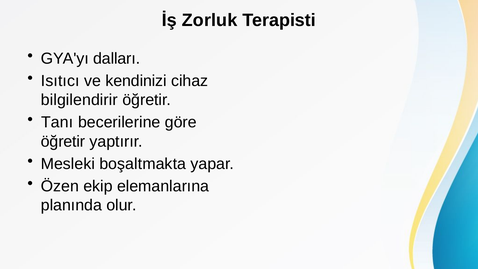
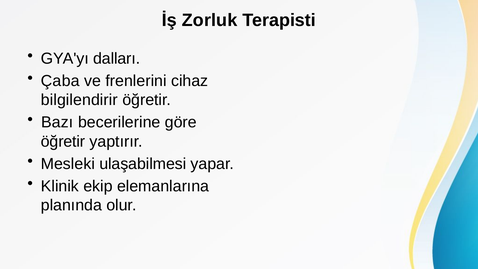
Isıtıcı: Isıtıcı -> Çaba (60, 81)
kendinizi: kendinizi -> frenlerini (136, 81)
Tanı: Tanı -> Bazı (57, 122)
boşaltmakta: boşaltmakta -> ulaşabilmesi (143, 164)
Özen: Özen -> Klinik (60, 186)
